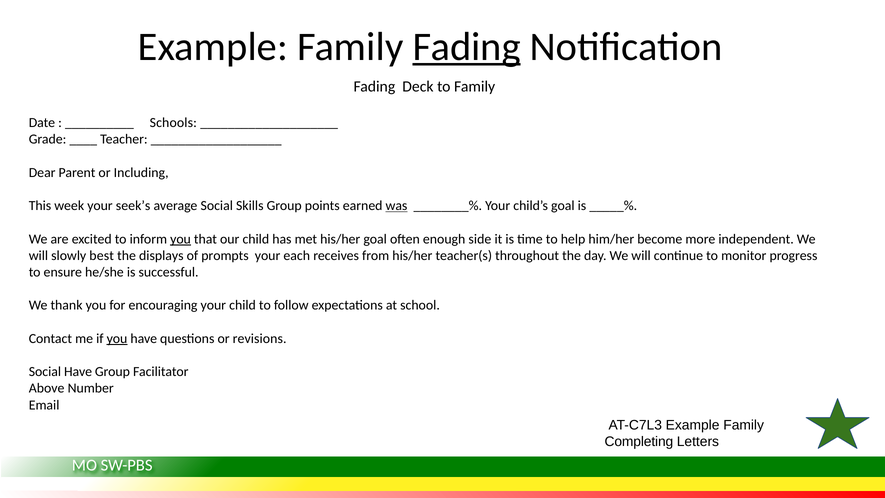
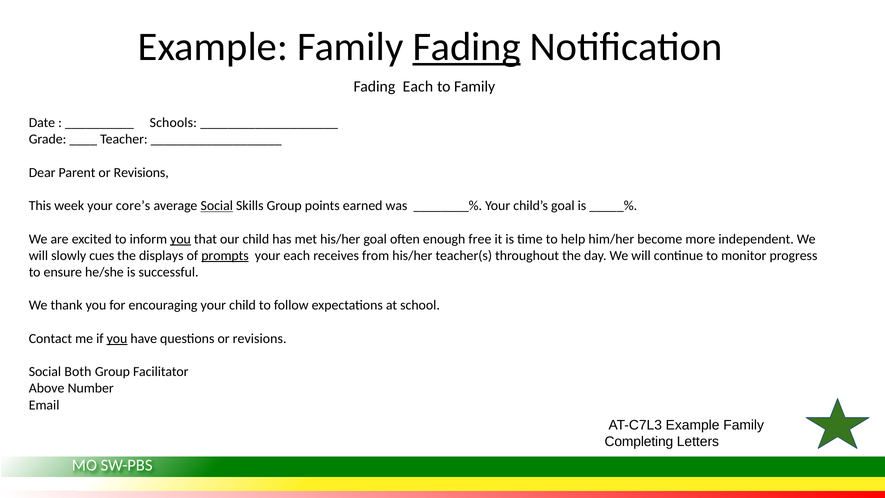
Fading Deck: Deck -> Each (418, 86)
Parent or Including: Including -> Revisions (141, 173)
seek’s: seek’s -> core’s (133, 206)
Social underline: none -> present (217, 206)
was underline: present -> none (397, 206)
side: side -> free (480, 239)
best: best -> cues (102, 256)
prompts underline: none -> present (225, 256)
Social Have: Have -> Both (78, 372)
